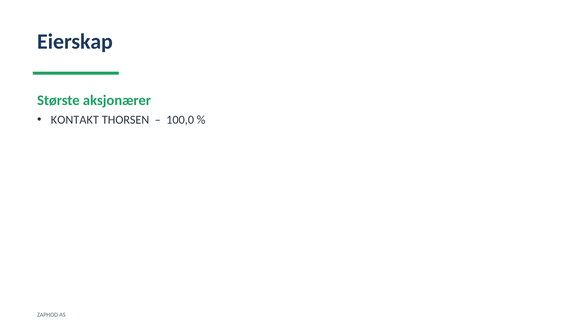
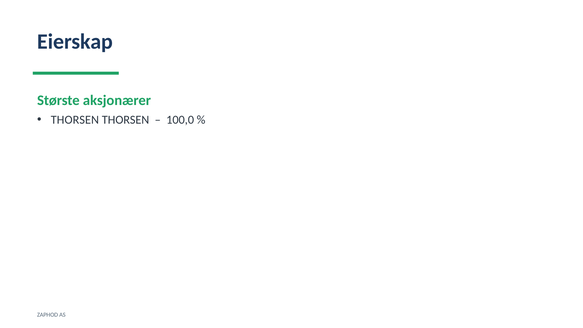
KONTAKT: KONTAKT -> THORSEN (75, 120)
